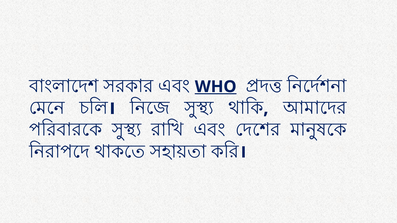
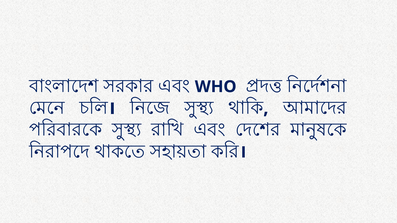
WHO underline: present -> none (216, 87)
